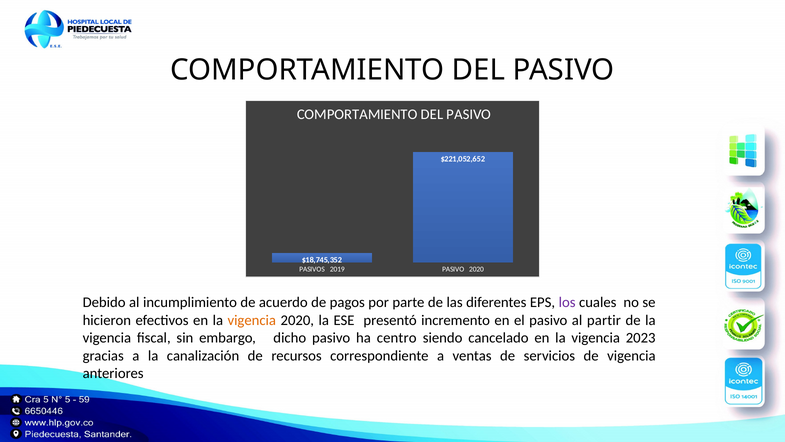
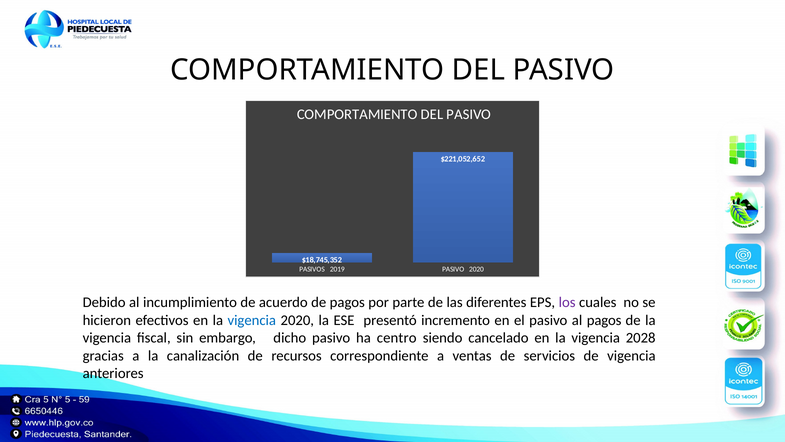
vigencia colour: orange -> blue (252, 320)
al partir: partir -> pagos (604, 320)
2023: 2023 -> 2028 (641, 338)
